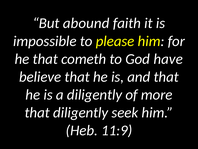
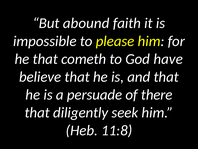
a diligently: diligently -> persuade (95, 94)
more: more -> there (157, 94)
11:9: 11:9 -> 11:8 (117, 130)
